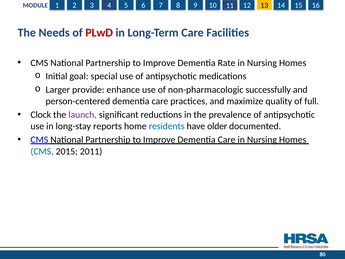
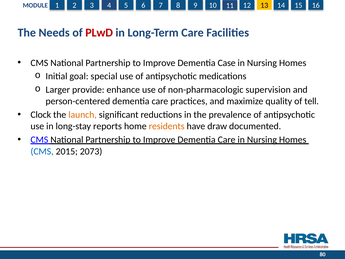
Rate: Rate -> Case (227, 63)
successfully: successfully -> supervision (268, 90)
full: full -> tell (312, 101)
launch colour: purple -> orange (83, 115)
residents colour: blue -> orange (167, 126)
older: older -> draw (217, 126)
2011: 2011 -> 2073 (91, 151)
